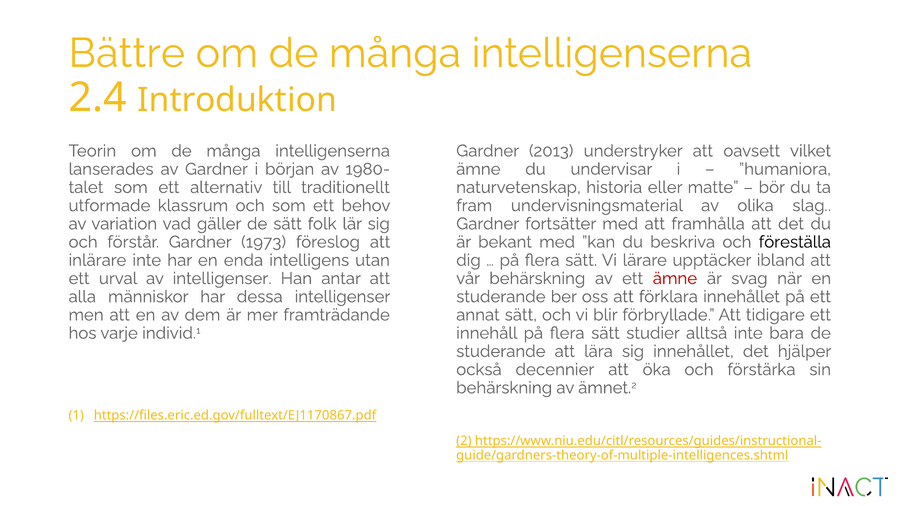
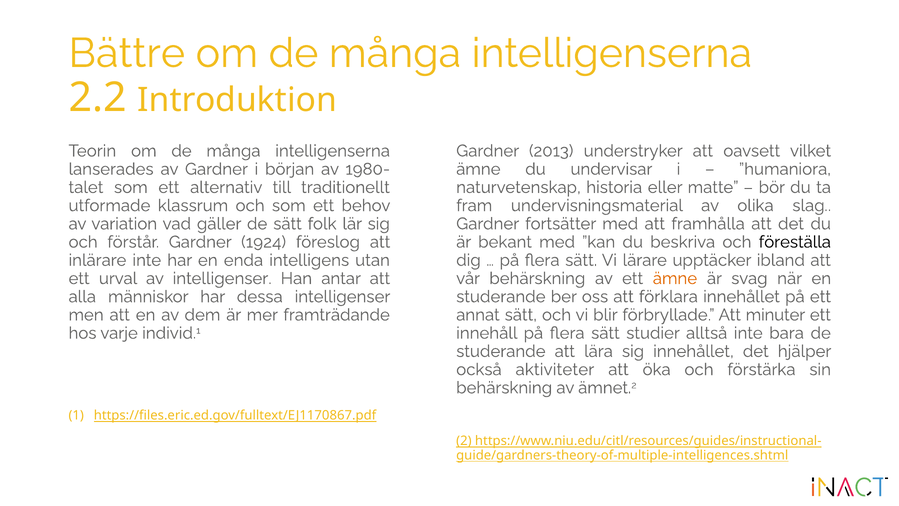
2.4: 2.4 -> 2.2 (98, 98)
1973: 1973 -> 1924 (264, 242)
ämne colour: red -> orange (675, 278)
tidigare: tidigare -> minuter (775, 315)
decennier: decennier -> aktiviteter (555, 369)
